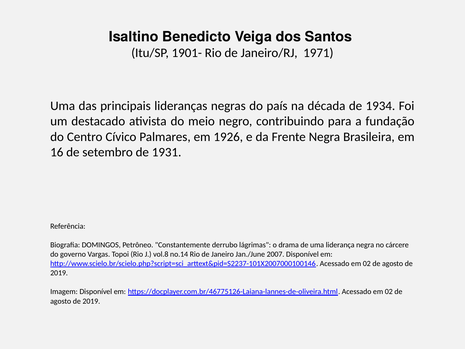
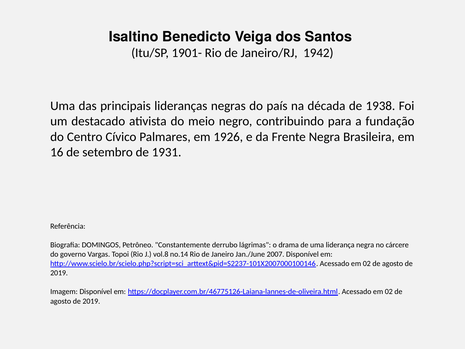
1971: 1971 -> 1942 (318, 53)
1934: 1934 -> 1938 (380, 106)
